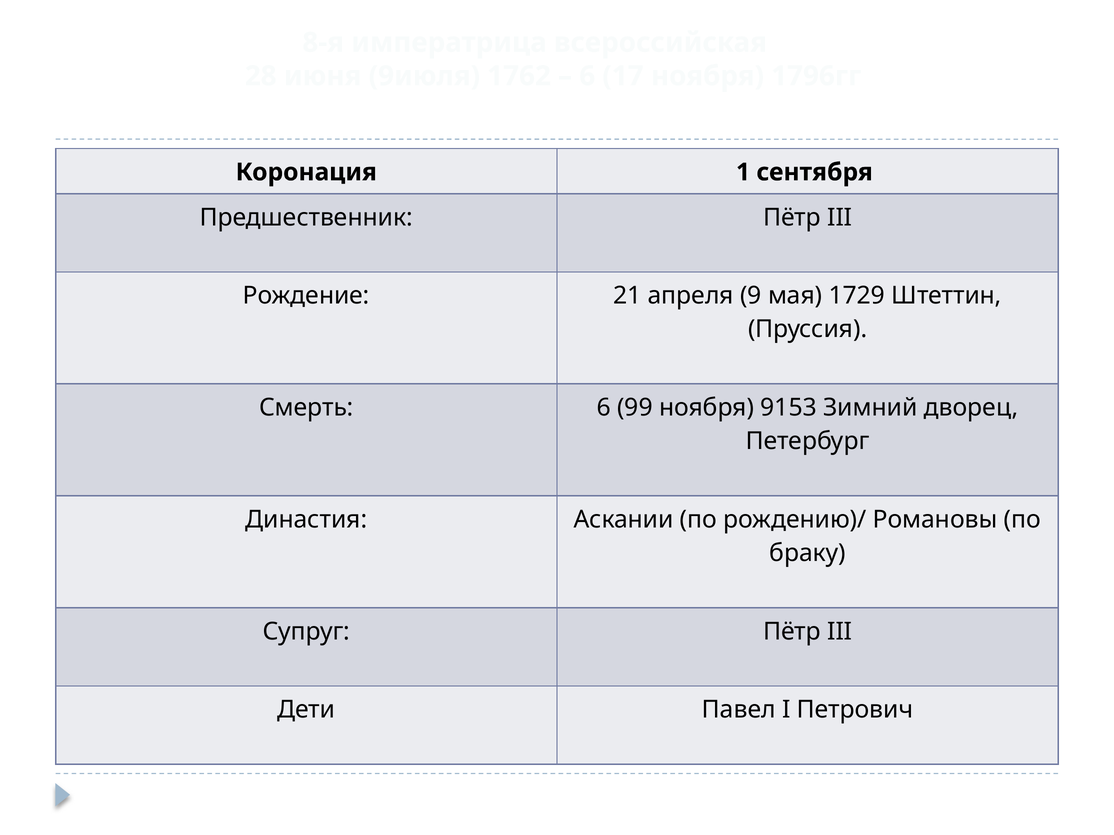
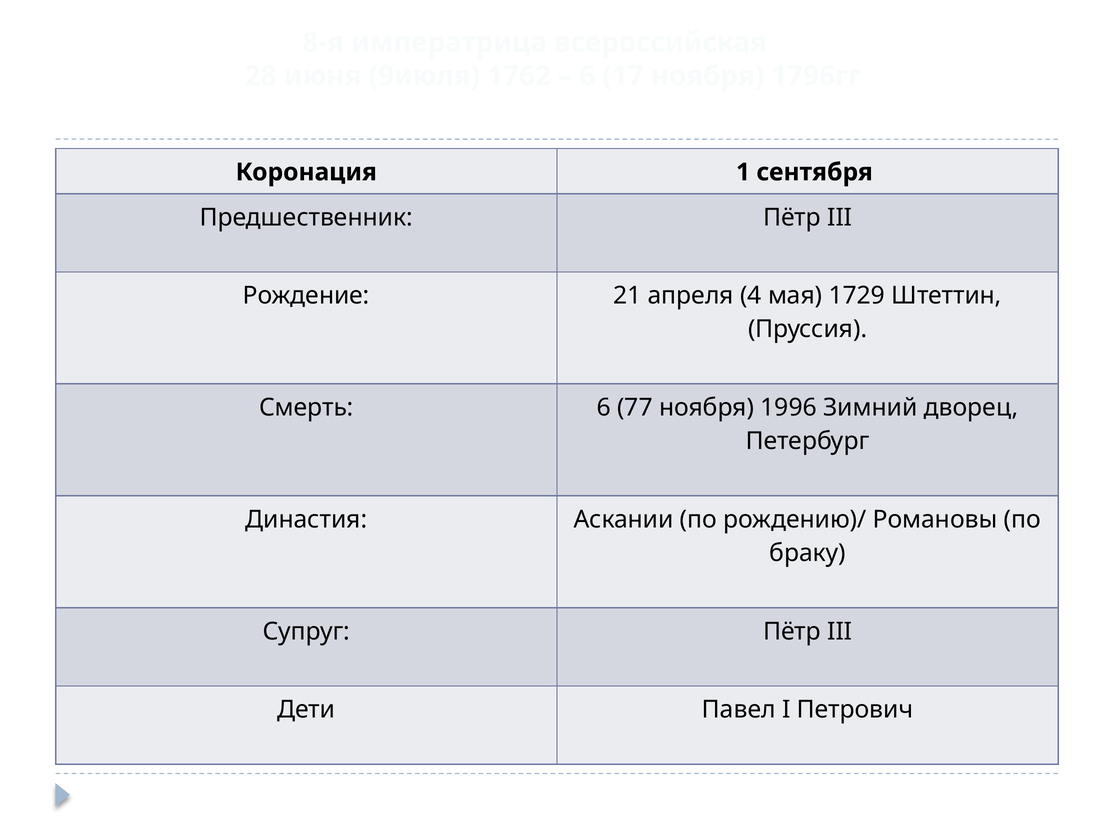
9: 9 -> 4 (751, 296)
99: 99 -> 77 (635, 408)
9153: 9153 -> 1996 (789, 408)
